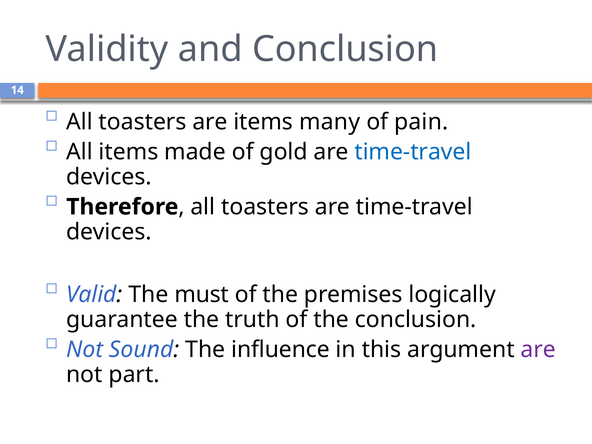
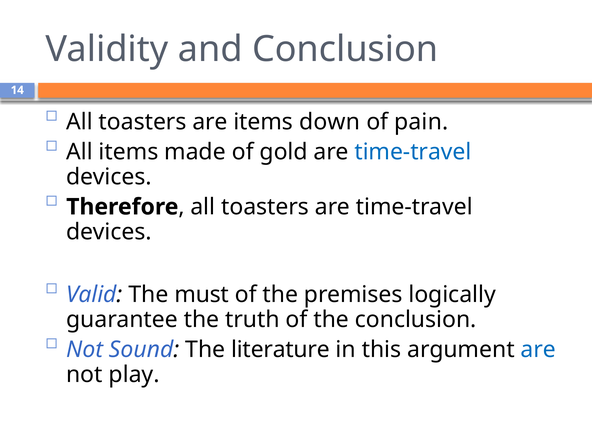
many: many -> down (330, 122)
influence: influence -> literature (281, 350)
are colour: purple -> blue (538, 350)
part: part -> play (134, 374)
